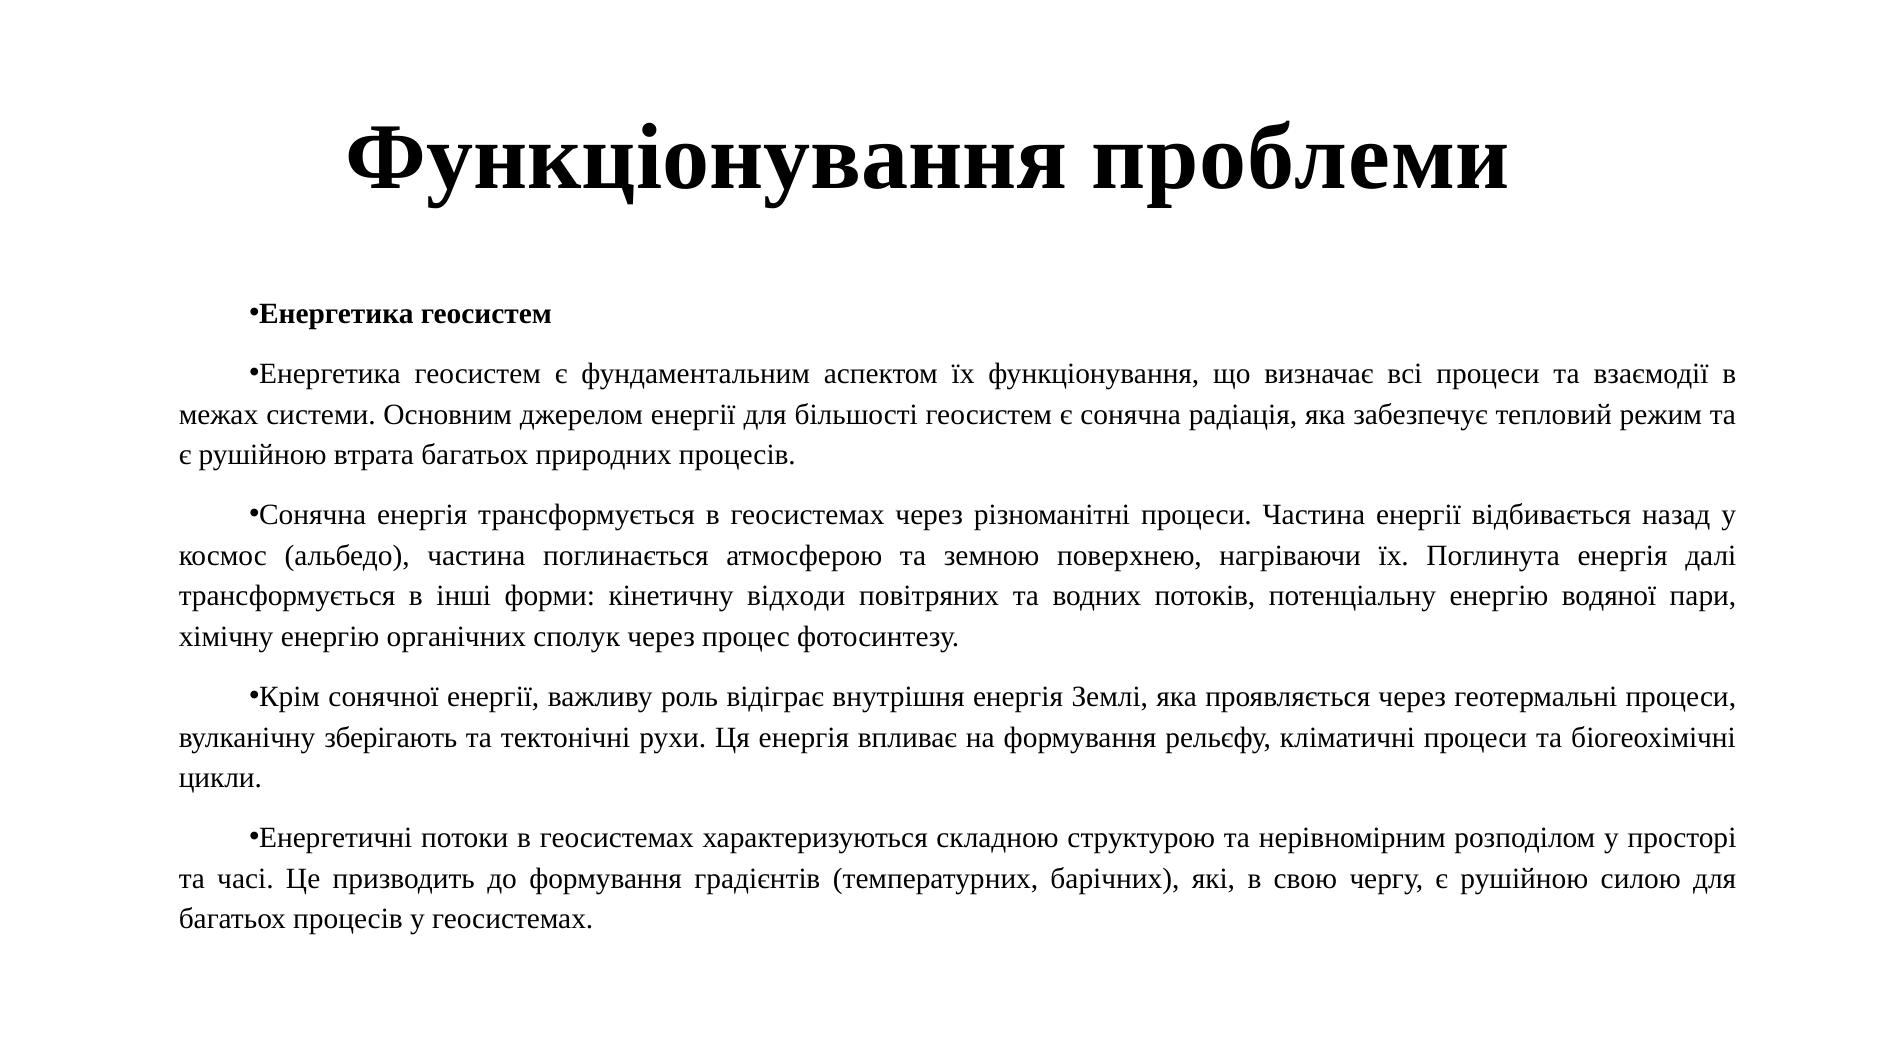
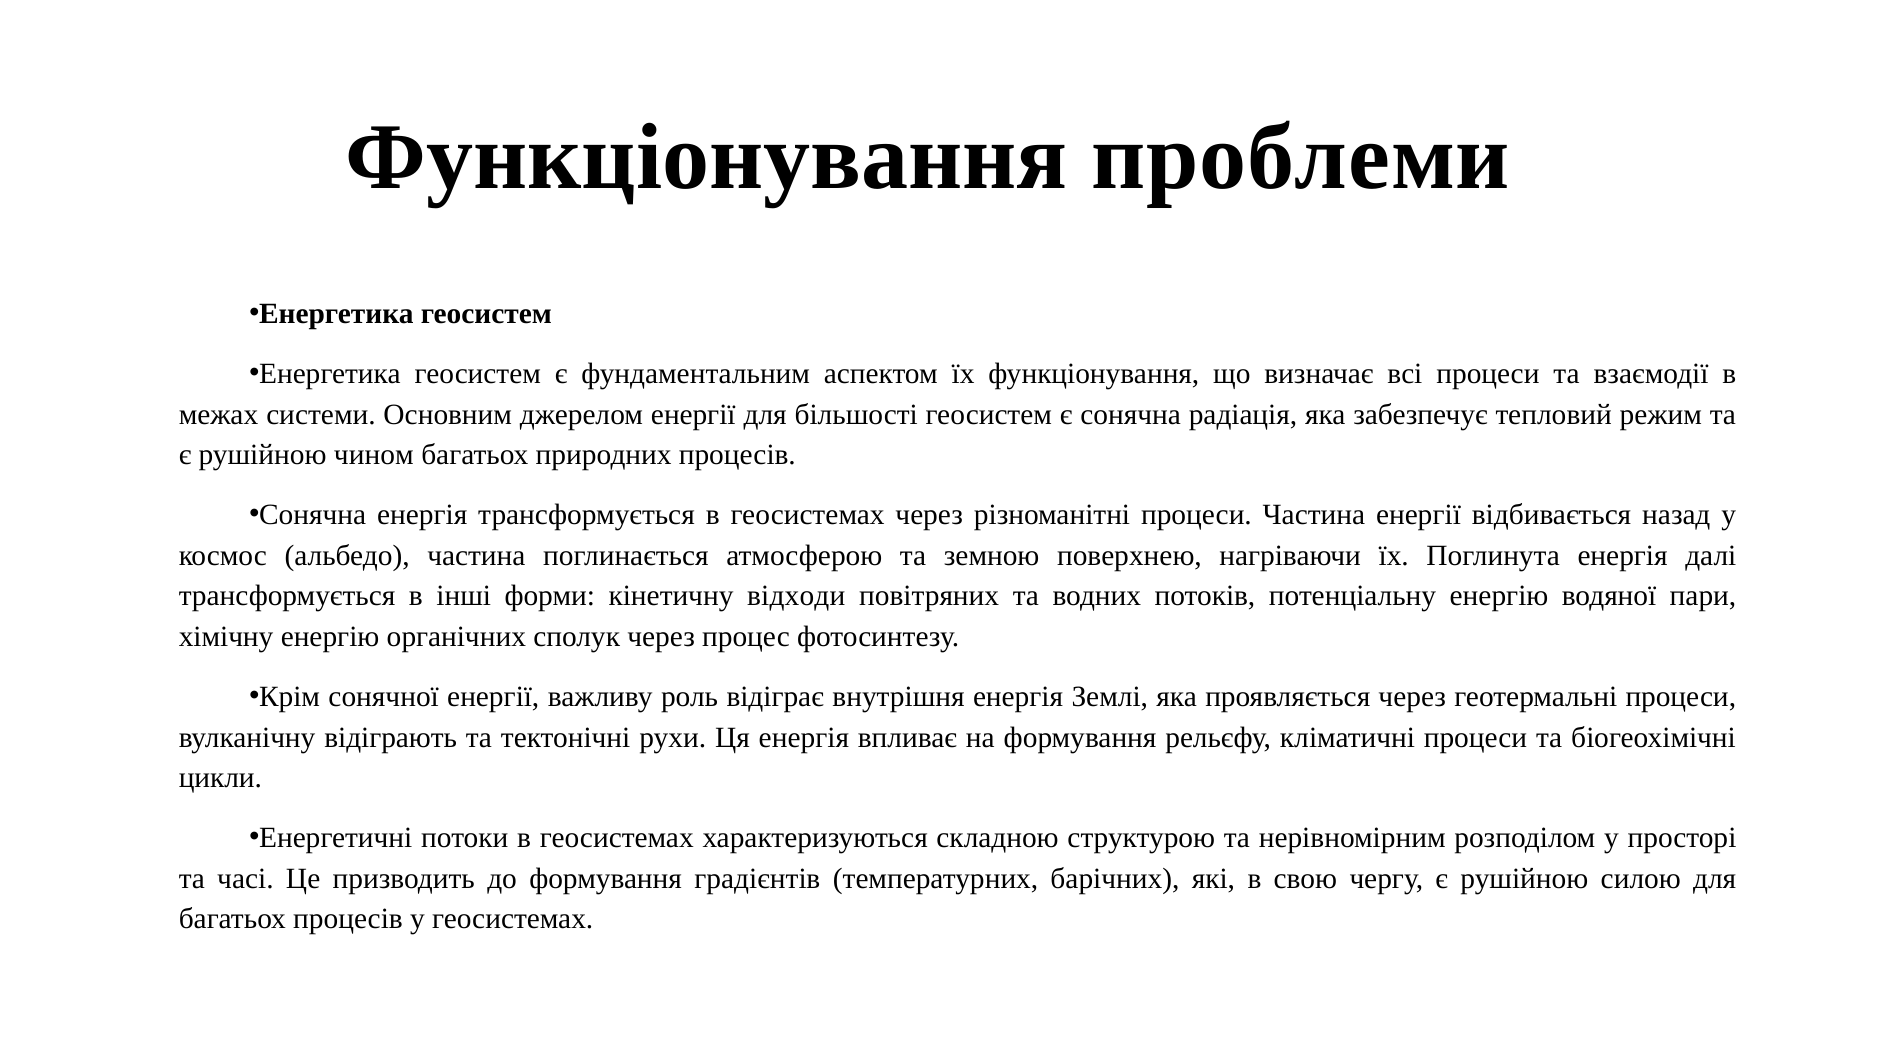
втрата: втрата -> чином (374, 455)
зберігають: зберігають -> відіграють (391, 738)
